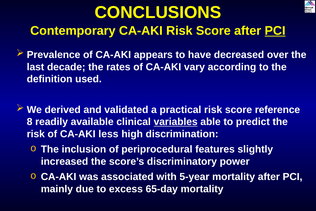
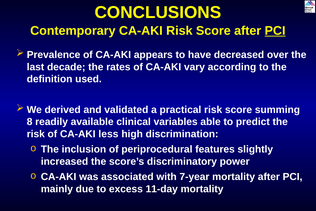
reference: reference -> summing (277, 110)
variables underline: present -> none (176, 122)
5-year: 5-year -> 7-year (194, 177)
65-day: 65-day -> 11-day (162, 189)
